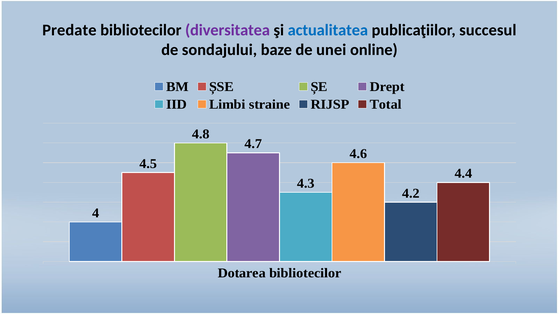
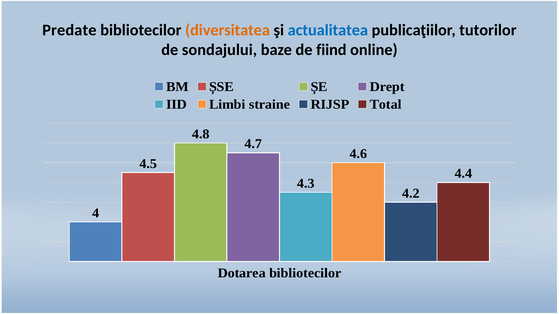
diversitatea colour: purple -> orange (228, 30)
succesul: succesul -> tutorilor (488, 30)
unei: unei -> fiind (331, 50)
